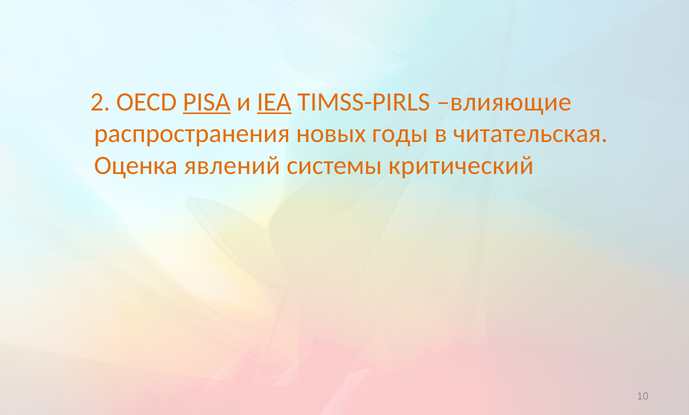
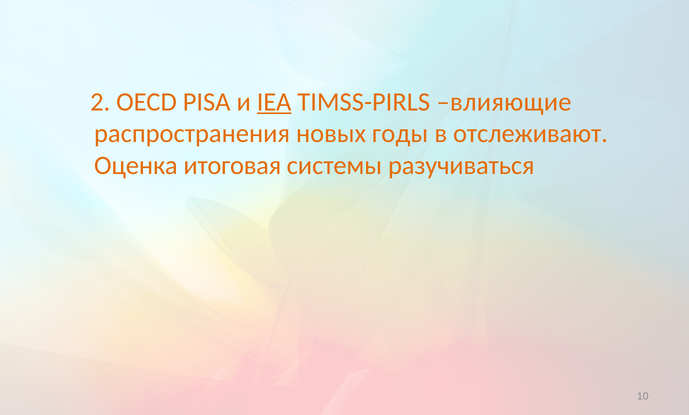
PISA underline: present -> none (207, 102)
читательская: читательская -> отслеживают (530, 134)
явлений: явлений -> итоговая (232, 166)
критический: критический -> разучиваться (461, 166)
